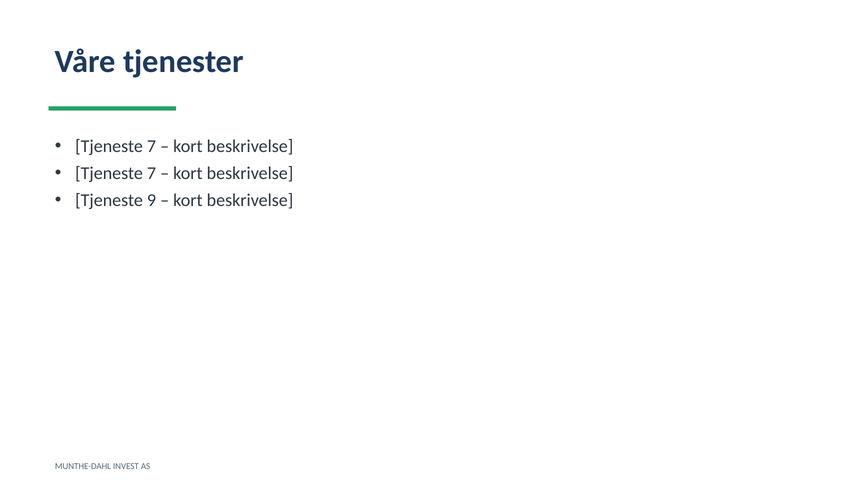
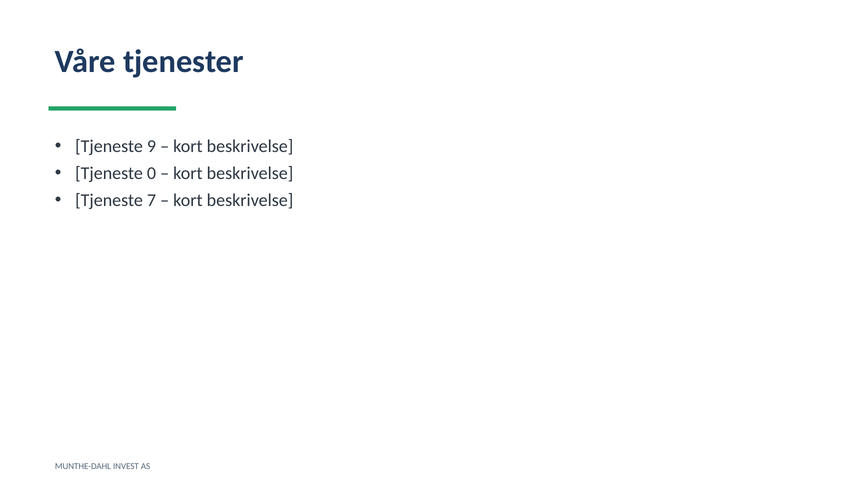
7: 7 -> 9 (151, 146)
7: 7 -> 0 (151, 173)
9: 9 -> 7 (151, 200)
